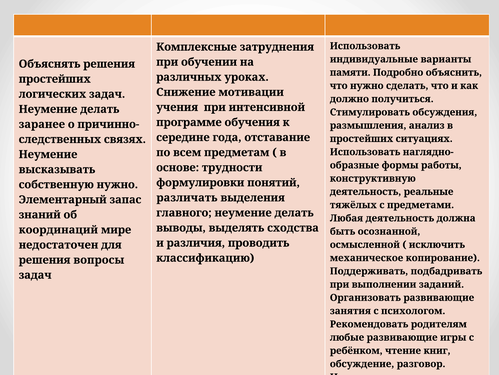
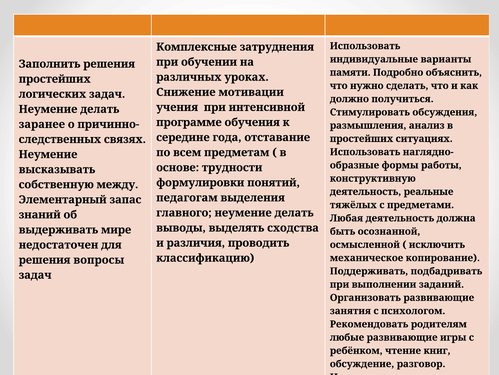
Объяснять: Объяснять -> Заполнить (50, 64)
собственную нужно: нужно -> между (117, 184)
различать: различать -> педагогам (187, 197)
координаций: координаций -> выдерживать (58, 229)
